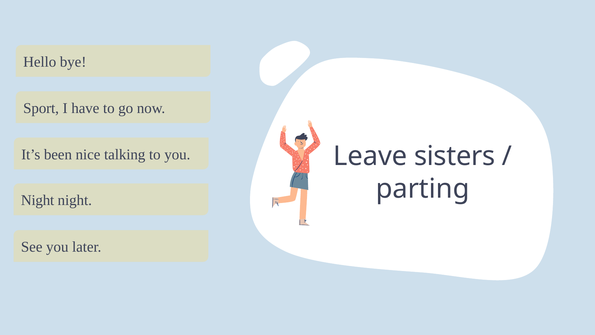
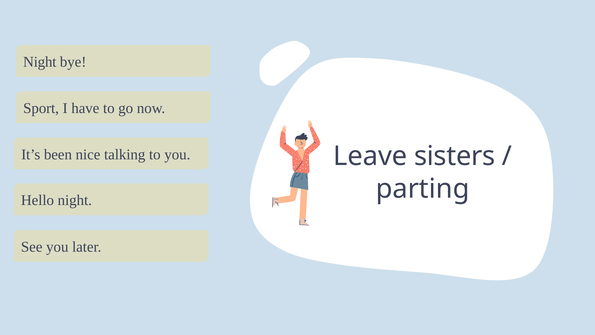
Hello: Hello -> Night (40, 62)
Night: Night -> Hello (37, 200)
